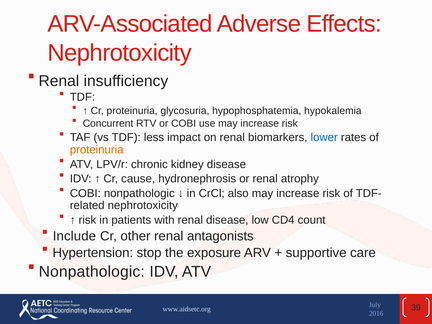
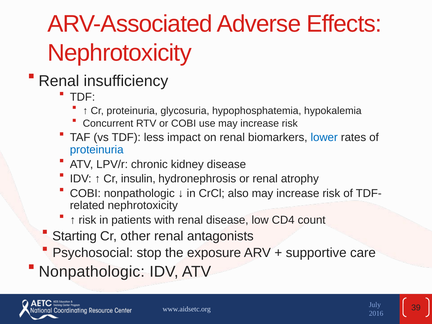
proteinuria colour: orange -> blue (97, 150)
cause: cause -> insulin (138, 179)
Include: Include -> Starting (75, 236)
Hypertension: Hypertension -> Psychosocial (93, 253)
